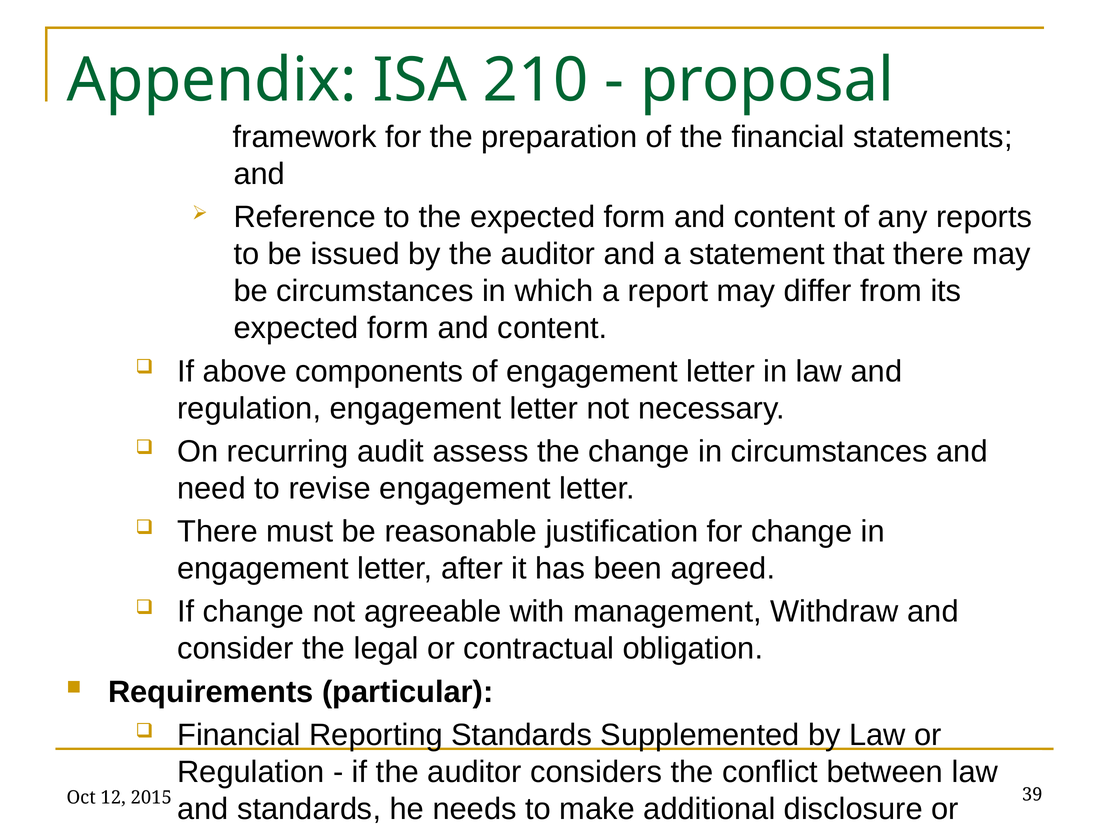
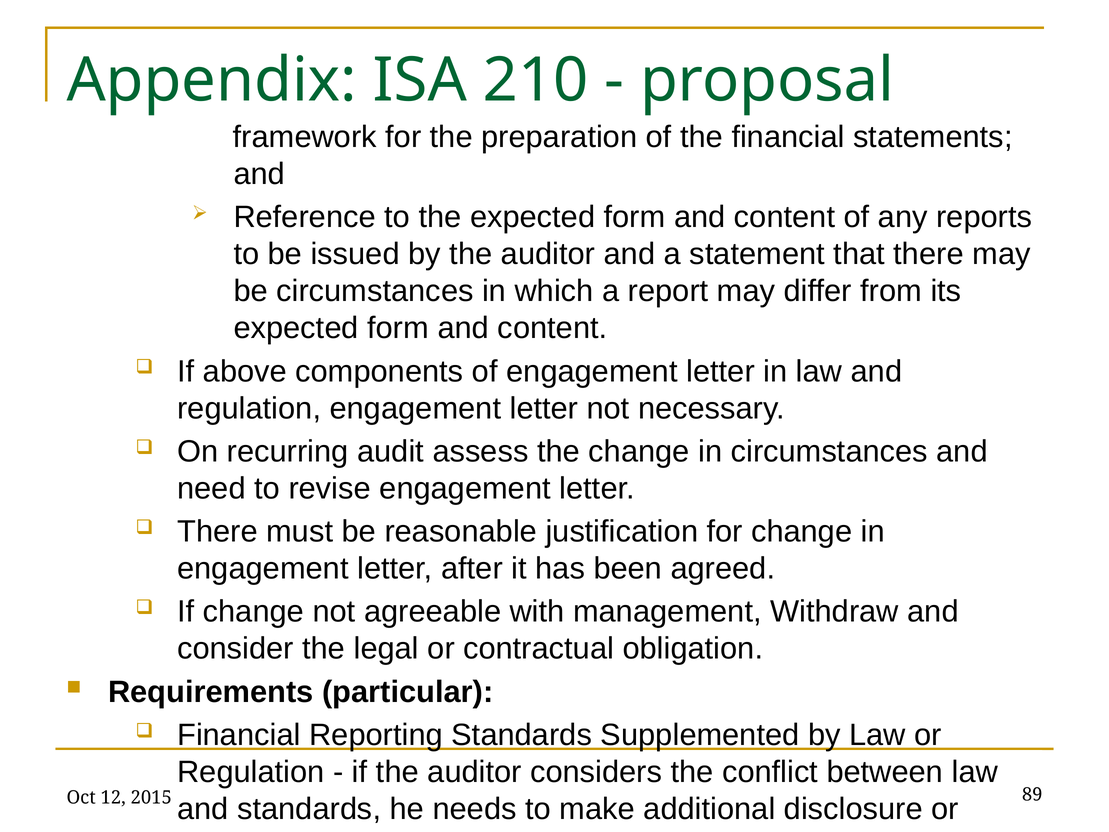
39: 39 -> 89 (1032, 794)
